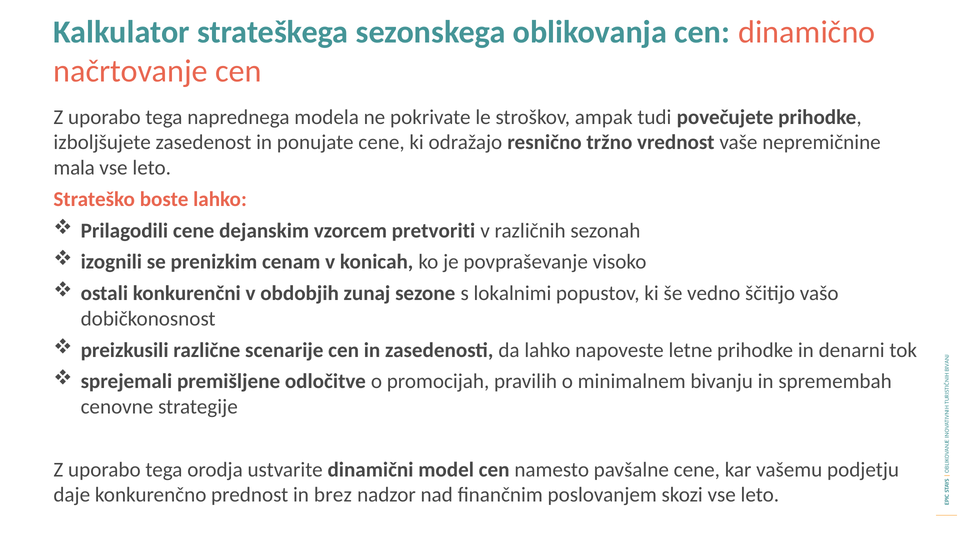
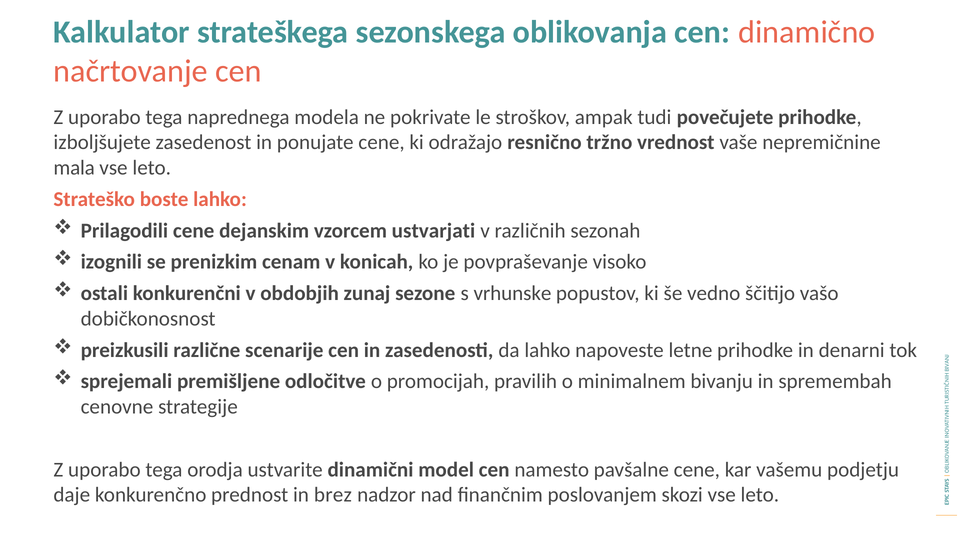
pretvoriti: pretvoriti -> ustvarjati (433, 231)
lokalnimi: lokalnimi -> vrhunske (512, 294)
